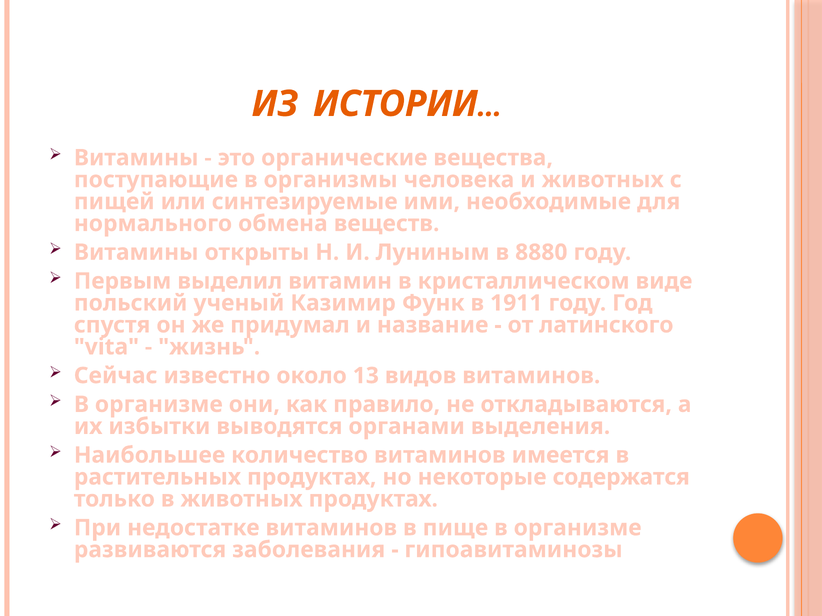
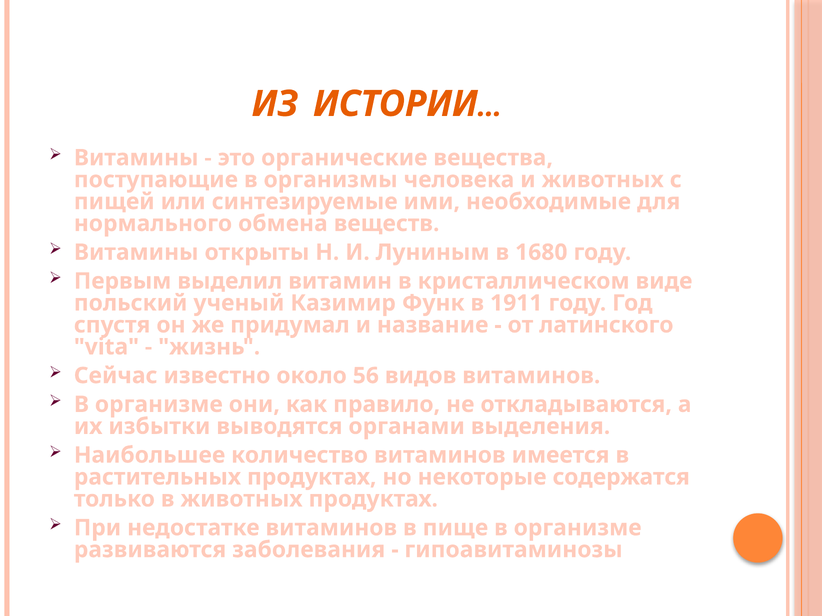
8880: 8880 -> 1680 (541, 253)
13: 13 -> 56 (366, 376)
